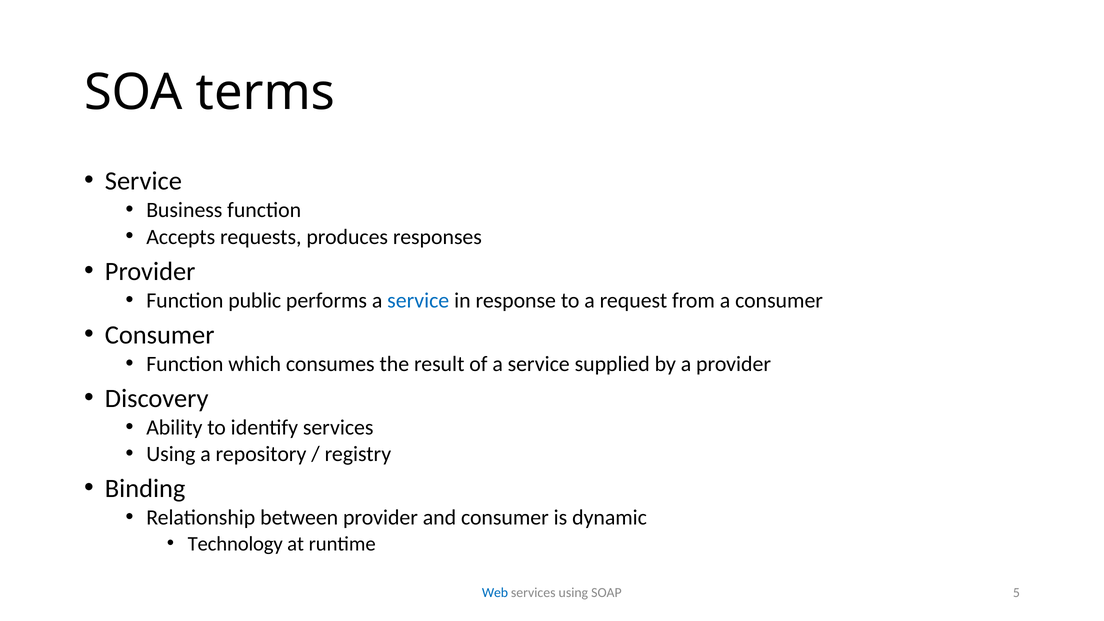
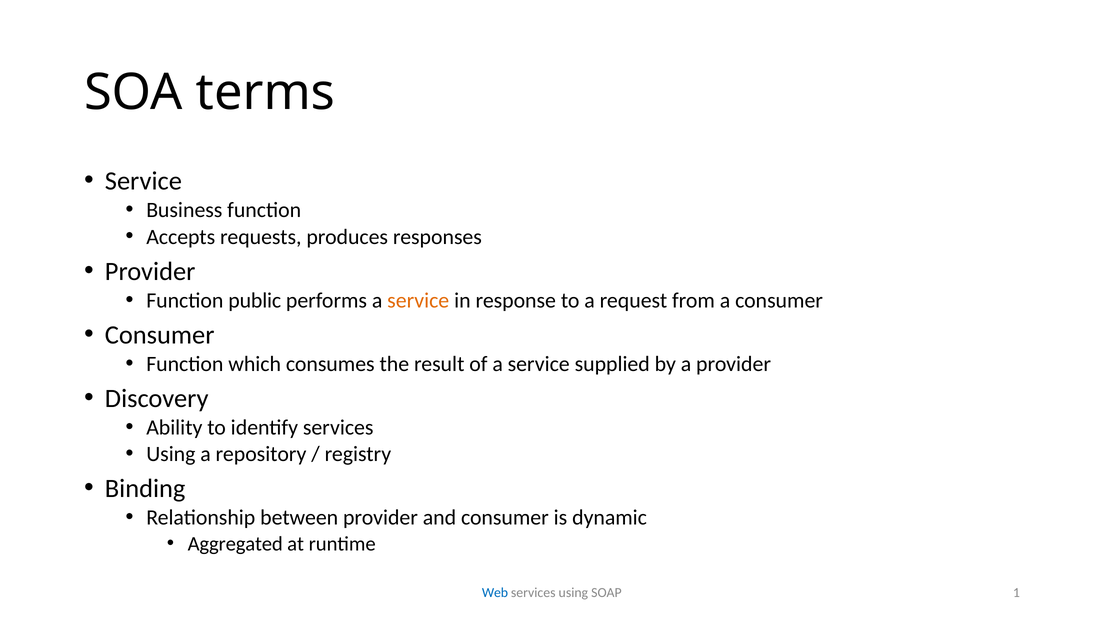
service colour: blue -> orange (418, 300)
Technology: Technology -> Aggregated (235, 544)
5: 5 -> 1 (1016, 593)
